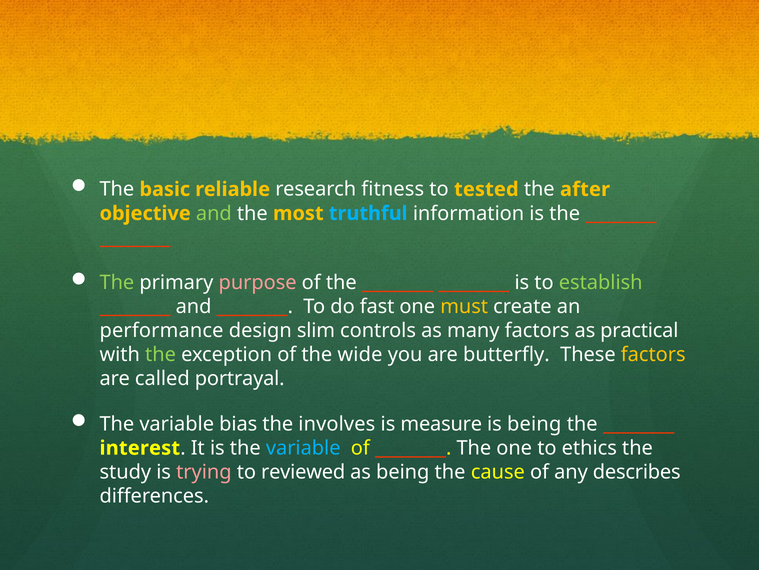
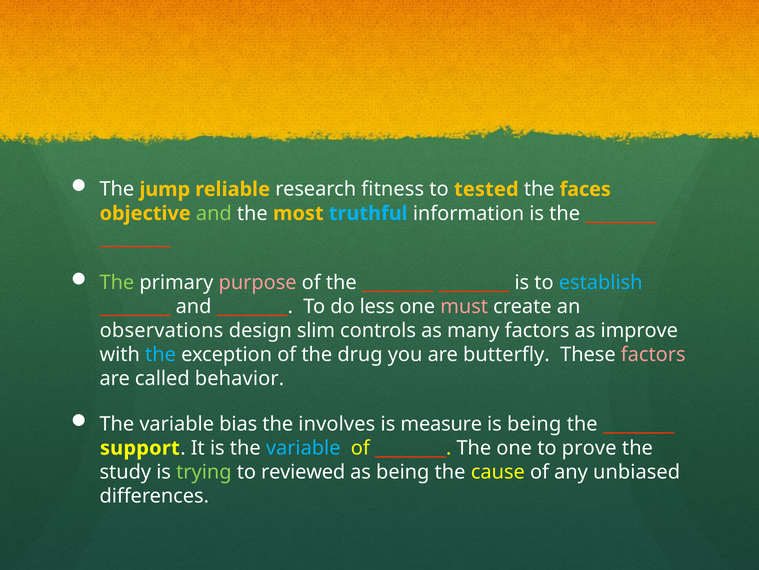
basic: basic -> jump (165, 189)
after: after -> faces (585, 189)
establish colour: light green -> light blue (601, 282)
fast: fast -> less (377, 306)
must colour: yellow -> pink (464, 306)
performance: performance -> observations (162, 330)
practical: practical -> improve (639, 330)
the colour: light green -> light blue (161, 354)
wide: wide -> drug (360, 354)
factors colour: yellow -> pink (653, 354)
portrayal: portrayal -> behavior (240, 378)
interest: interest -> support (140, 448)
ethics: ethics -> prove (589, 448)
trying colour: pink -> light green (204, 472)
describes: describes -> unbiased (637, 472)
